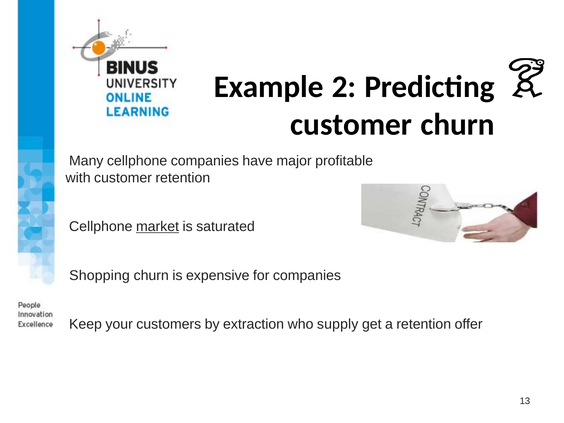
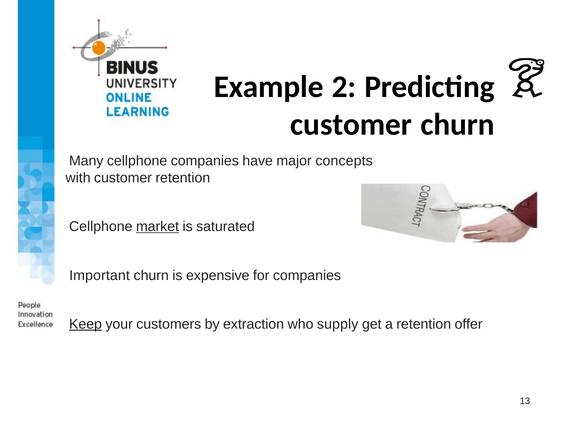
profitable: profitable -> concepts (344, 161)
Shopping: Shopping -> Important (100, 275)
Keep underline: none -> present (85, 324)
